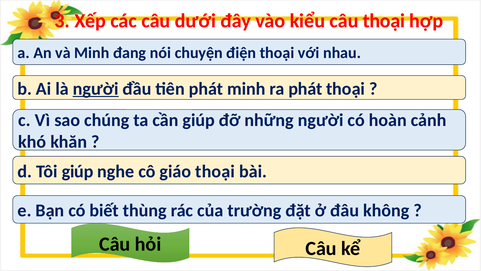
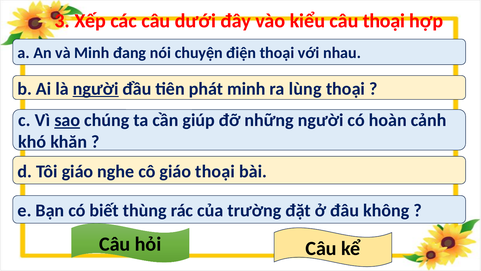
ra phát: phát -> lùng (305, 89)
sao underline: none -> present (67, 120)
Tôi giúp: giúp -> giáo (77, 171)
